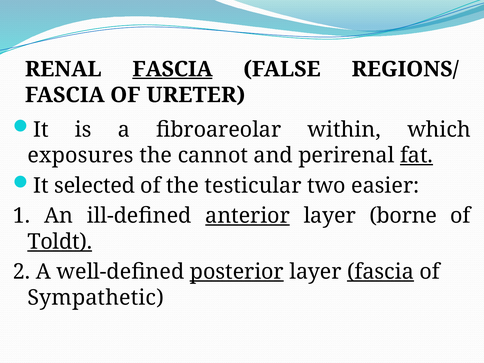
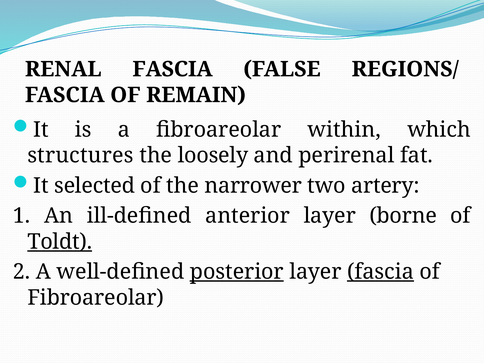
FASCIA underline: present -> none (173, 69)
URETER: URETER -> REMAIN (196, 95)
exposures: exposures -> structures (80, 156)
cannot: cannot -> loosely (213, 156)
fat underline: present -> none (417, 156)
testicular: testicular -> narrower (253, 186)
easier: easier -> artery (385, 186)
anterior underline: present -> none (248, 216)
Sympathetic: Sympathetic -> Fibroareolar (96, 298)
